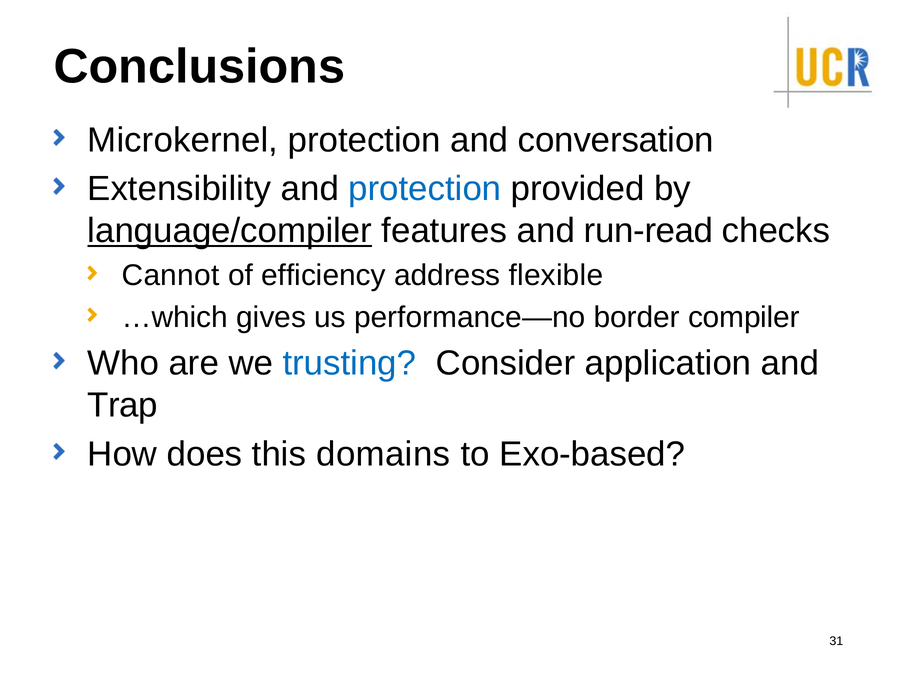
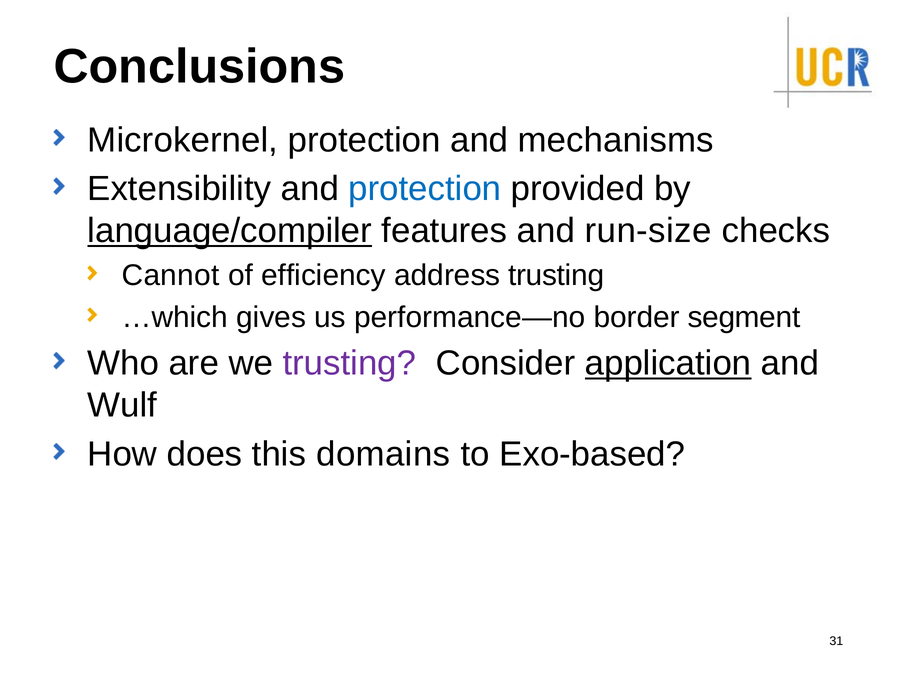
conversation: conversation -> mechanisms (616, 140)
run-read: run-read -> run-size (648, 231)
address flexible: flexible -> trusting (556, 275)
compiler: compiler -> segment (744, 317)
trusting colour: blue -> purple (349, 363)
application underline: none -> present (668, 363)
Trap: Trap -> Wulf (122, 405)
